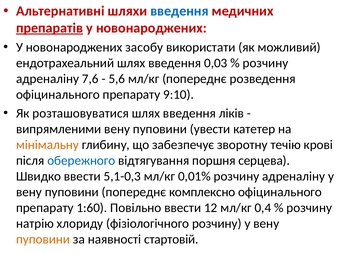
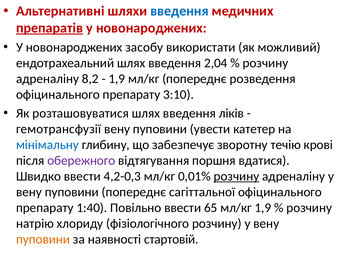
0,03: 0,03 -> 2,04 (216, 63)
7,6: 7,6 -> 8,2 (90, 79)
5,6: 5,6 -> 1,9 (117, 79)
9:10: 9:10 -> 3:10 (179, 95)
випрямленими: випрямленими -> гемотрансфузії (59, 129)
мінімальну colour: orange -> blue (47, 145)
обережного colour: blue -> purple (81, 161)
серцева: серцева -> вдатися (264, 161)
5,1-0,3: 5,1-0,3 -> 4,2-0,3 (122, 177)
розчину underline: none -> present (236, 177)
комплексно: комплексно -> сагіттальної (202, 192)
1:60: 1:60 -> 1:40 (92, 208)
12: 12 -> 65 (211, 208)
мл/кг 0,4: 0,4 -> 1,9 (263, 208)
